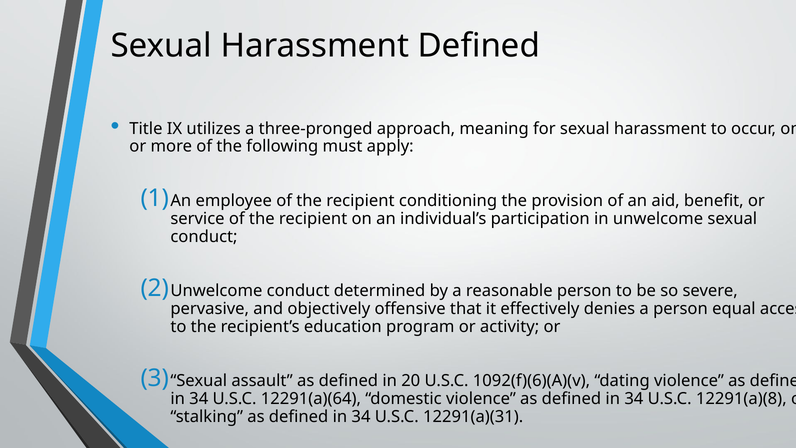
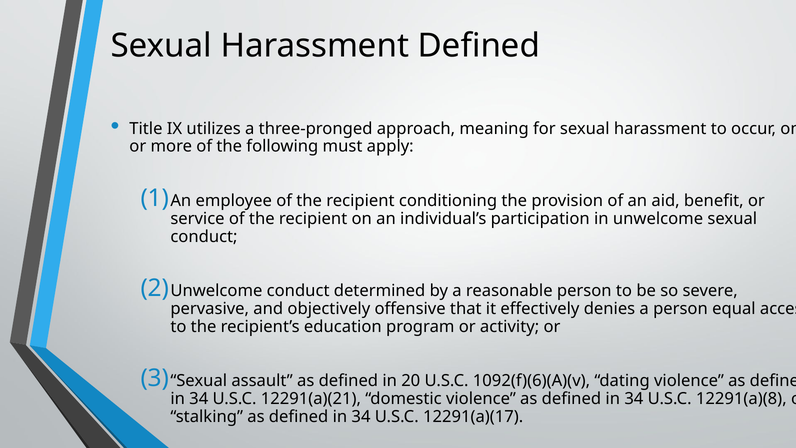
12291(a)(64: 12291(a)(64 -> 12291(a)(21 (311, 399)
12291(a)(31: 12291(a)(31 -> 12291(a)(17 (473, 416)
